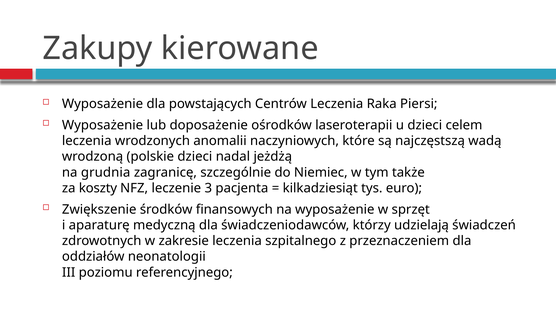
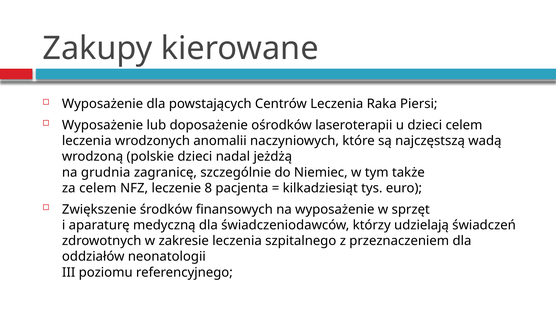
za koszty: koszty -> celem (98, 188)
3: 3 -> 8 (208, 188)
